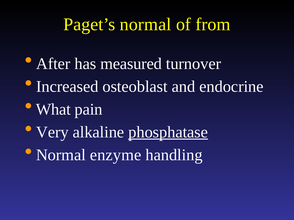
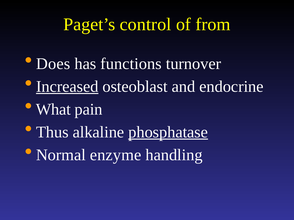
Paget’s normal: normal -> control (146, 25)
After: After -> Does (53, 64)
measured: measured -> functions (131, 64)
Increased underline: none -> present (67, 87)
Very: Very -> Thus (52, 132)
